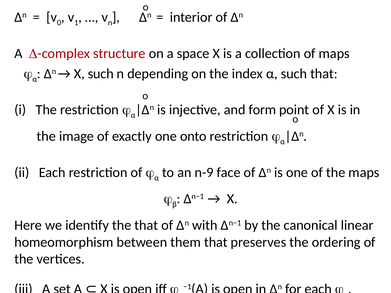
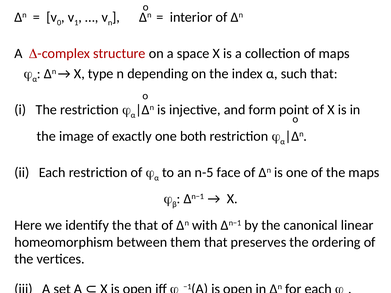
X such: such -> type (101, 74)
onto: onto -> both (193, 136)
n-9: n-9 -> n-5 (204, 173)
